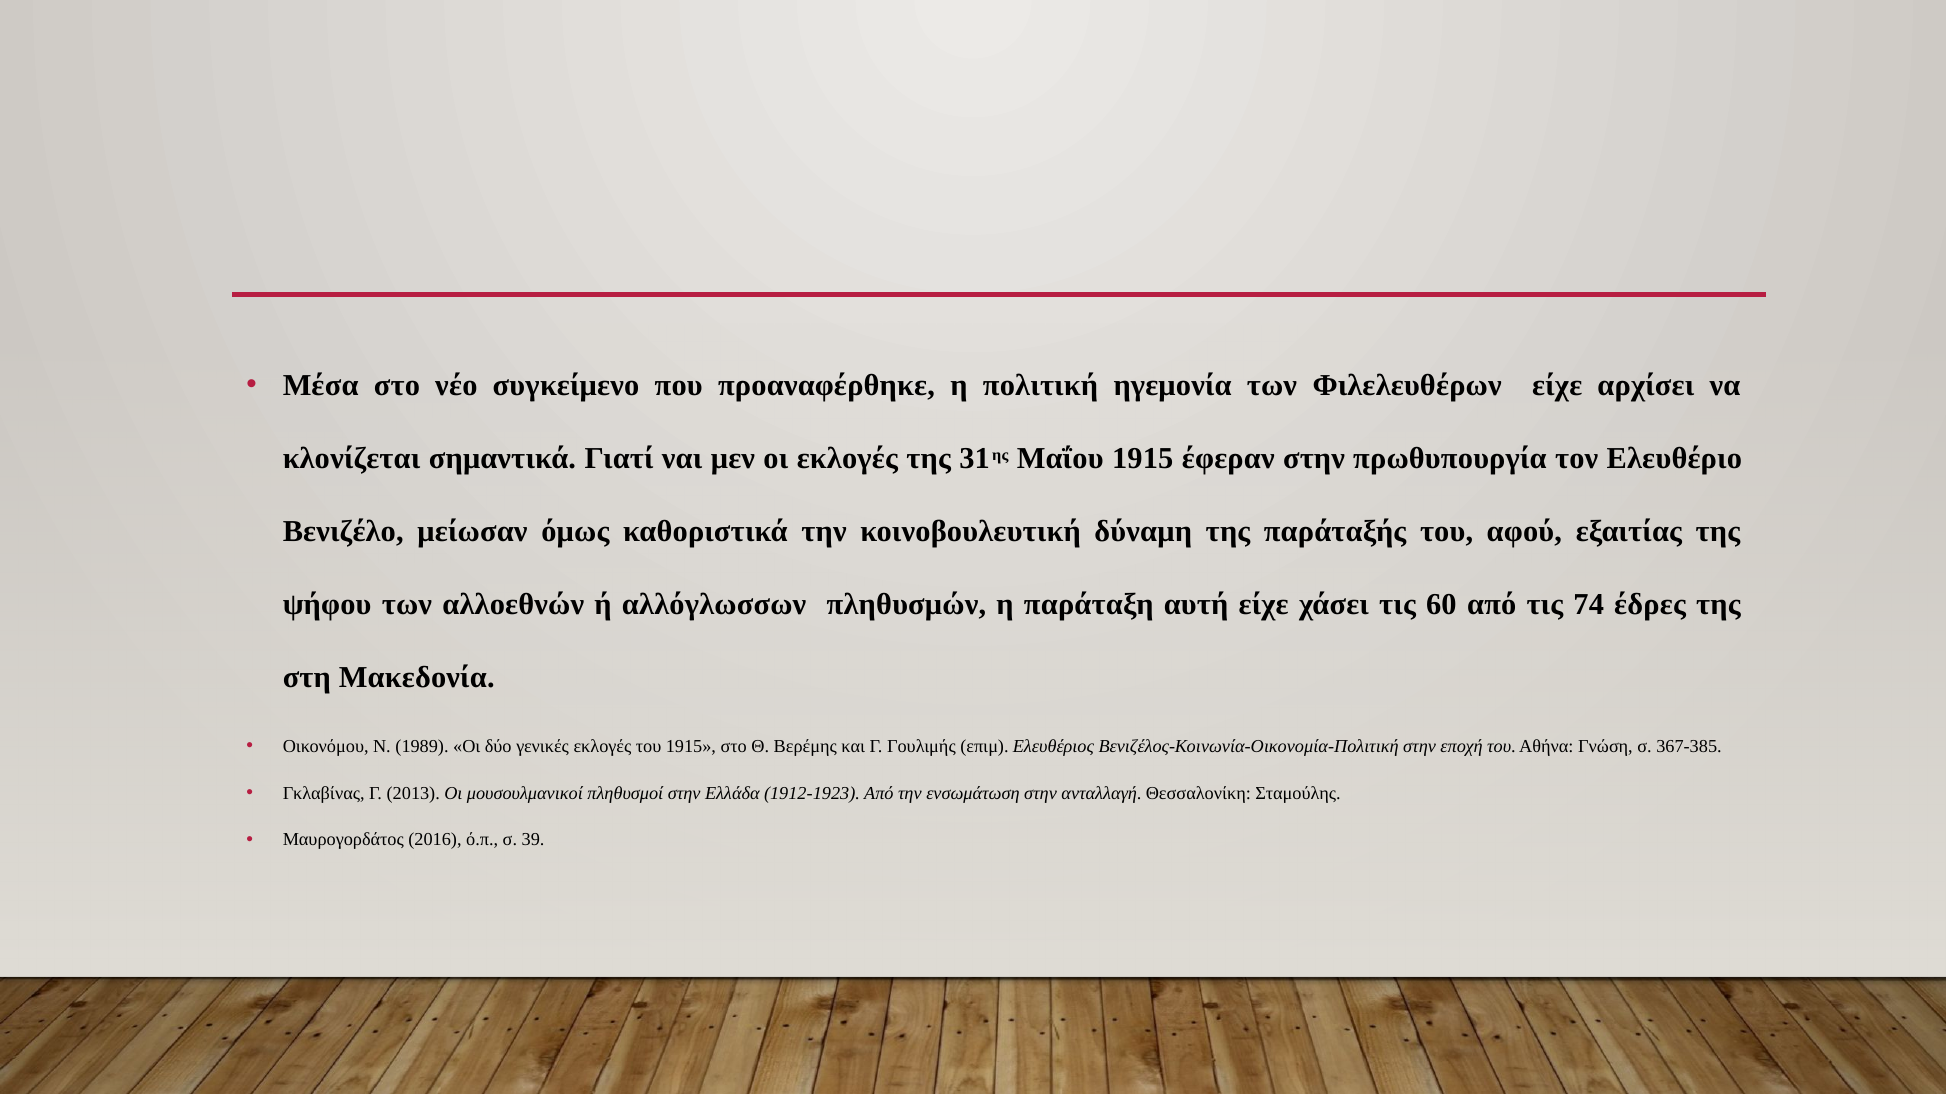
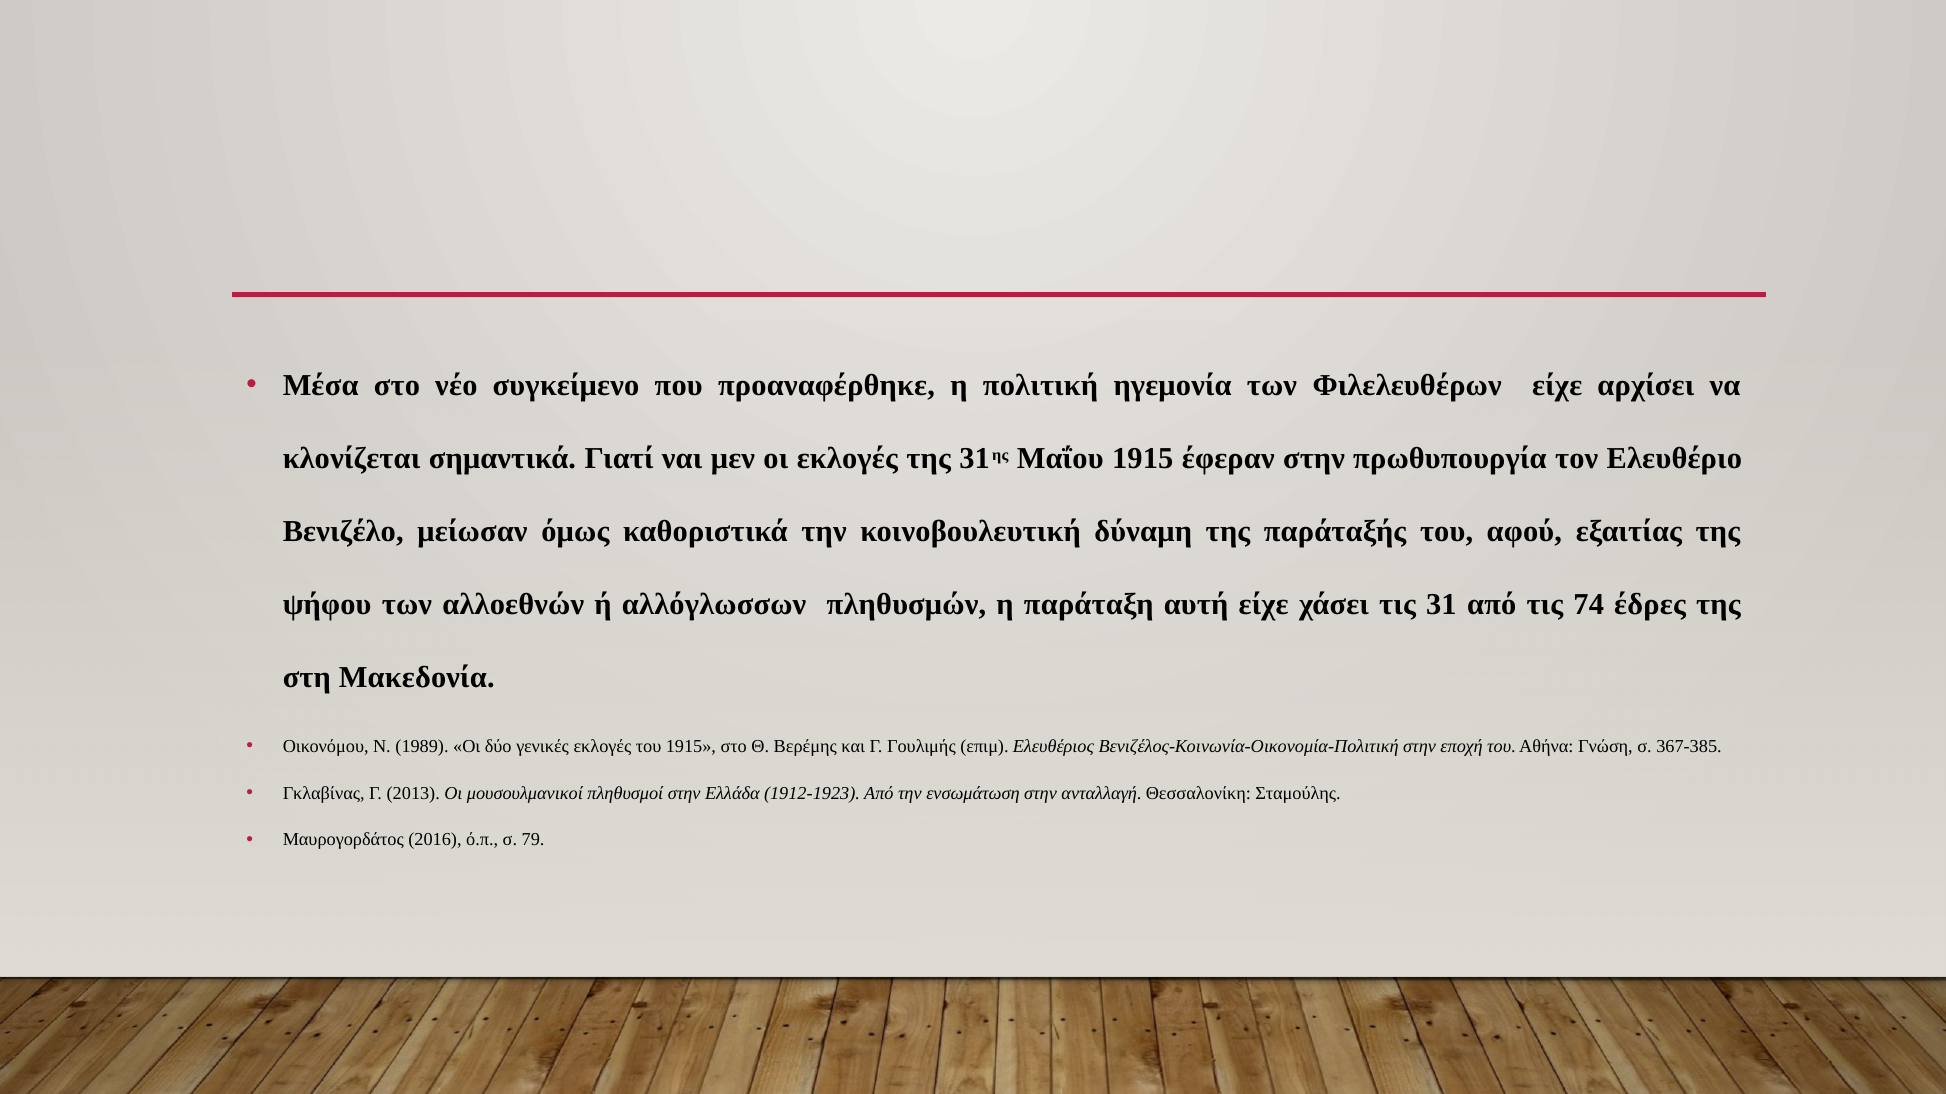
60: 60 -> 31 (1441, 605)
39: 39 -> 79 (533, 840)
